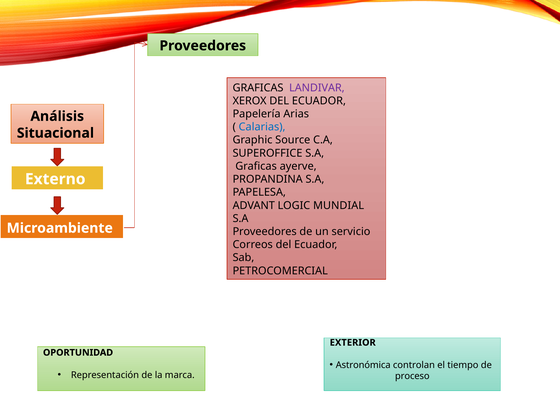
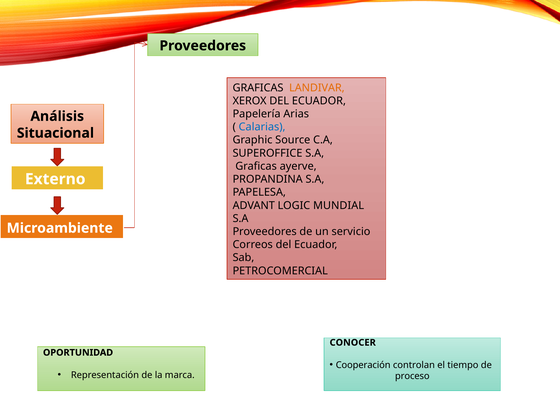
LANDIVAR colour: purple -> orange (317, 88)
EXTERIOR: EXTERIOR -> CONOCER (353, 343)
Astronómica: Astronómica -> Cooperación (363, 365)
